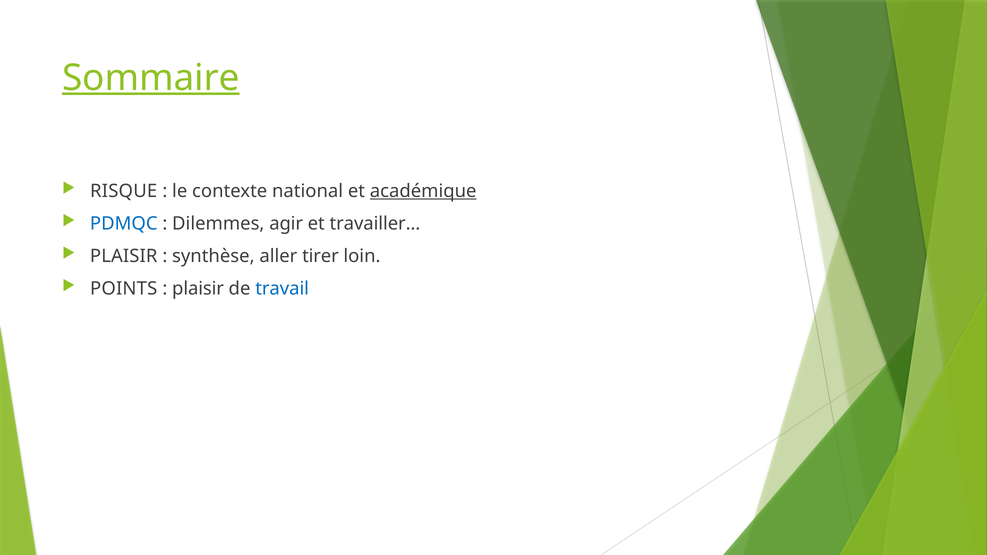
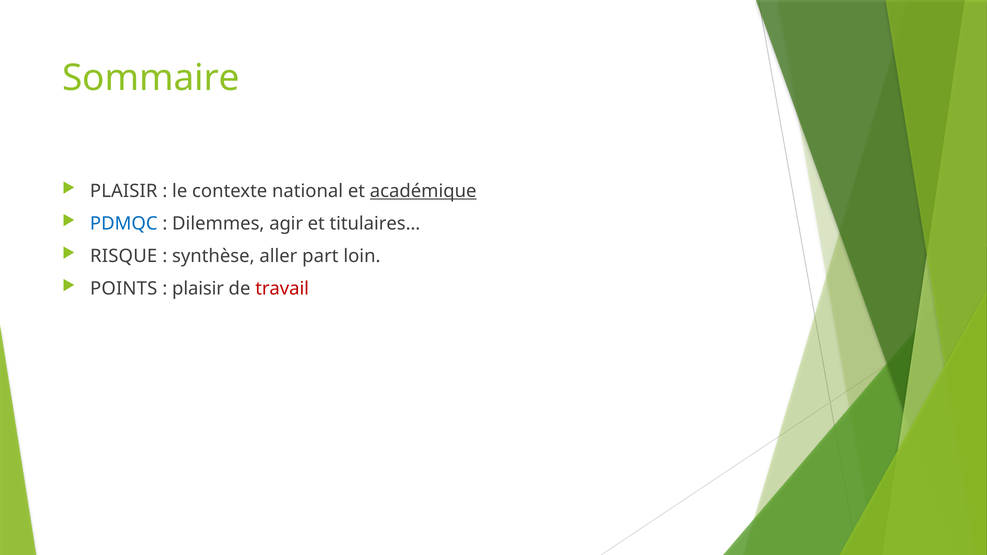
Sommaire underline: present -> none (151, 78)
RISQUE: RISQUE -> PLAISIR (124, 191)
travailler…: travailler… -> titulaires… (375, 224)
PLAISIR: PLAISIR -> RISQUE (124, 256)
tirer: tirer -> part (320, 256)
travail colour: blue -> red (282, 289)
